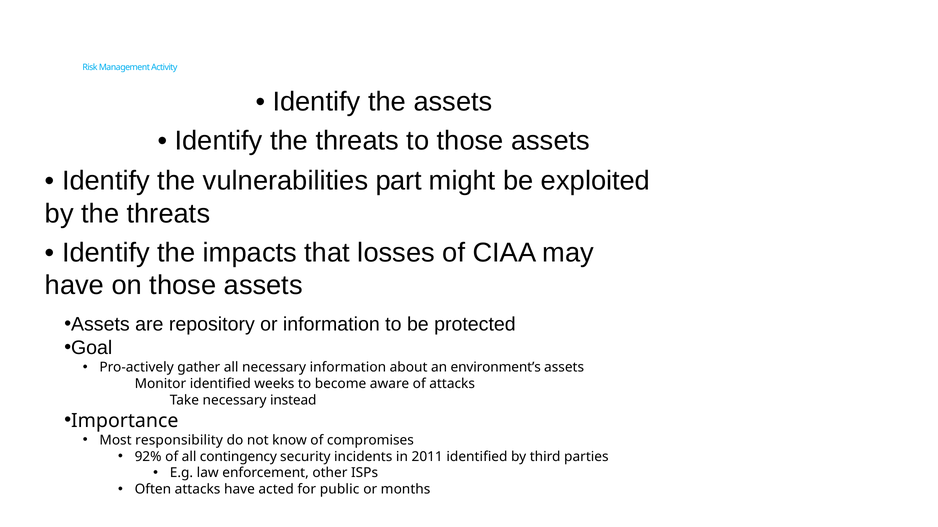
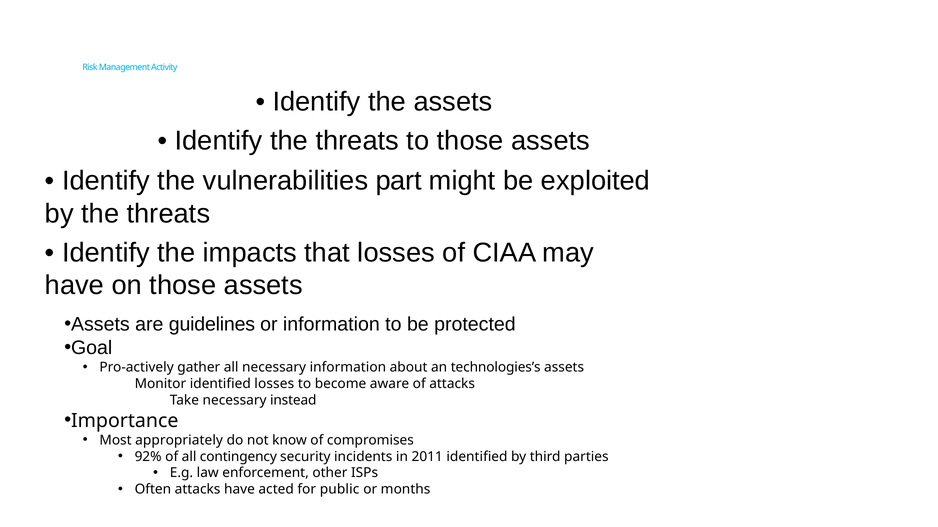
repository: repository -> guidelines (212, 325)
environment’s: environment’s -> technologies’s (496, 368)
identified weeks: weeks -> losses (274, 384)
responsibility: responsibility -> appropriately (179, 441)
